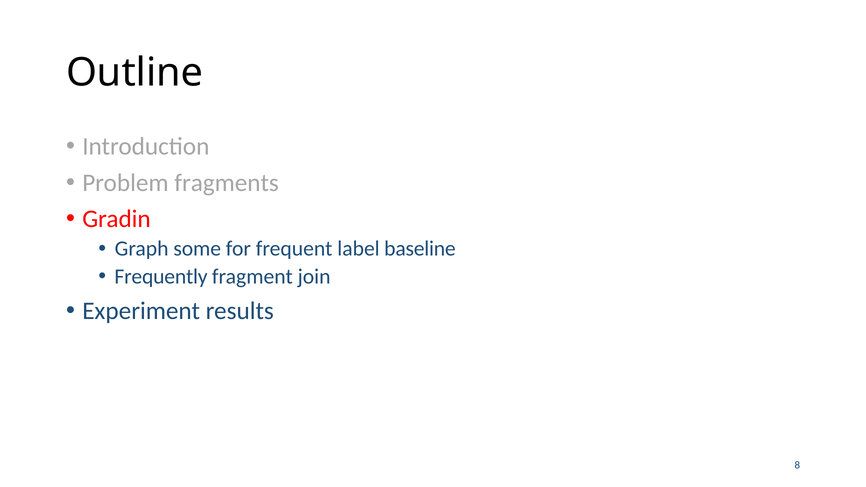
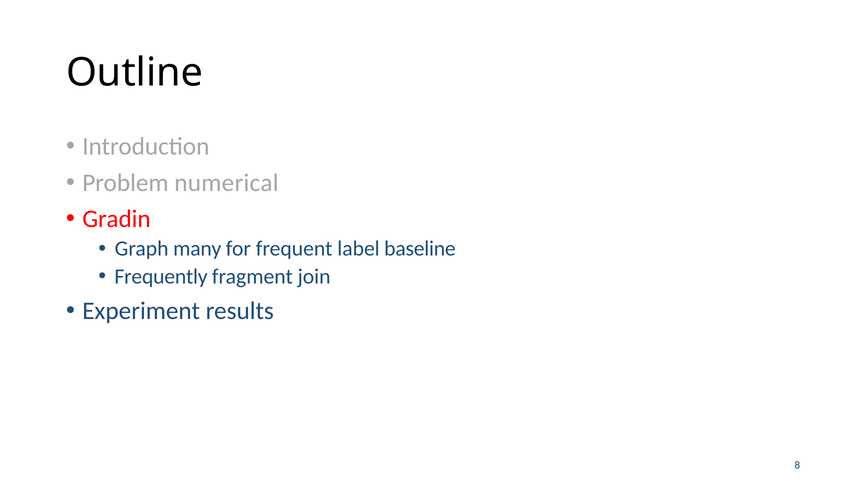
fragments: fragments -> numerical (226, 183)
some: some -> many (197, 249)
